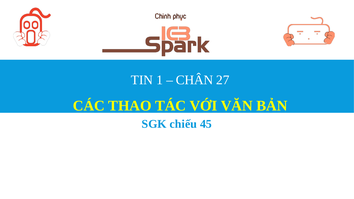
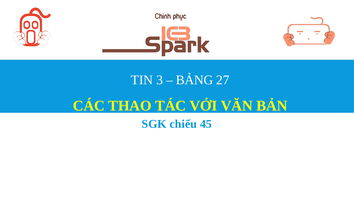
1: 1 -> 3 (160, 80)
CHÂN: CHÂN -> BẢNG (195, 80)
